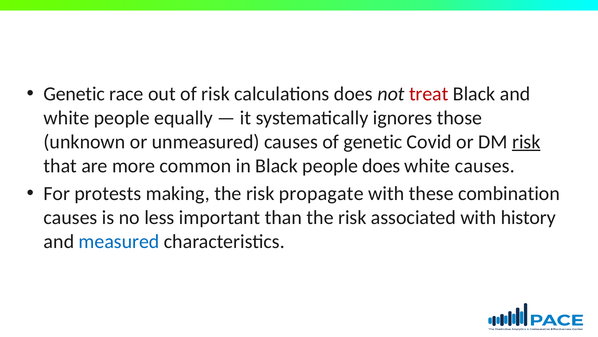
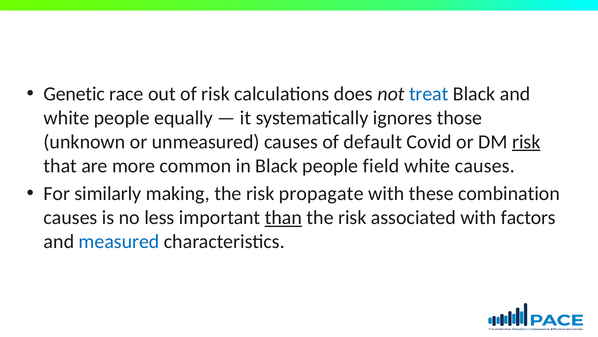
treat colour: red -> blue (429, 94)
of genetic: genetic -> default (373, 142)
people does: does -> field (381, 165)
protests: protests -> similarly (108, 193)
than underline: none -> present (283, 217)
history: history -> factors (528, 217)
